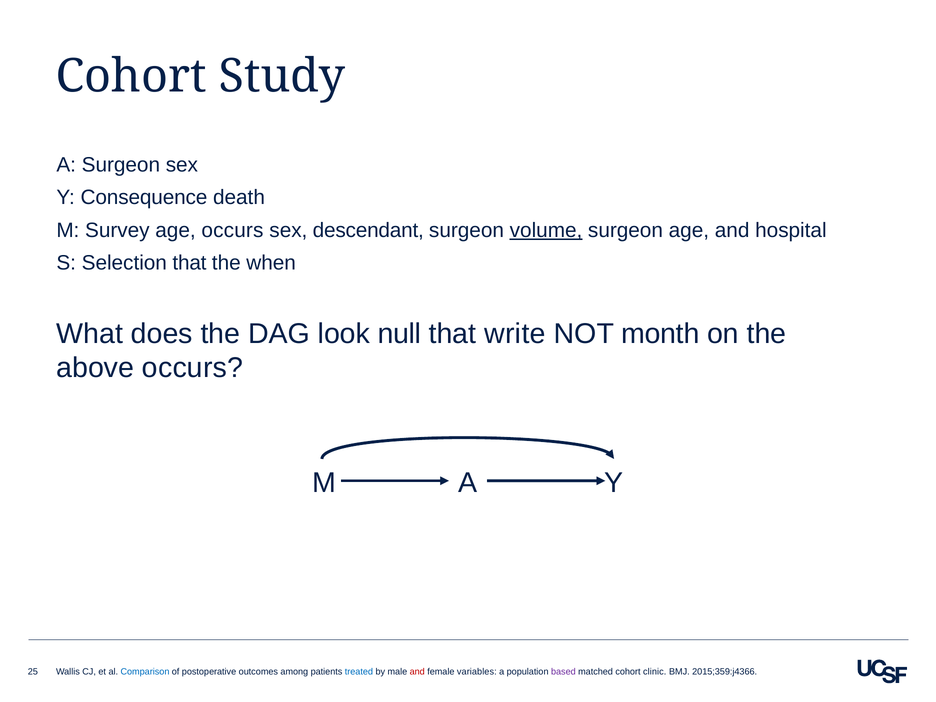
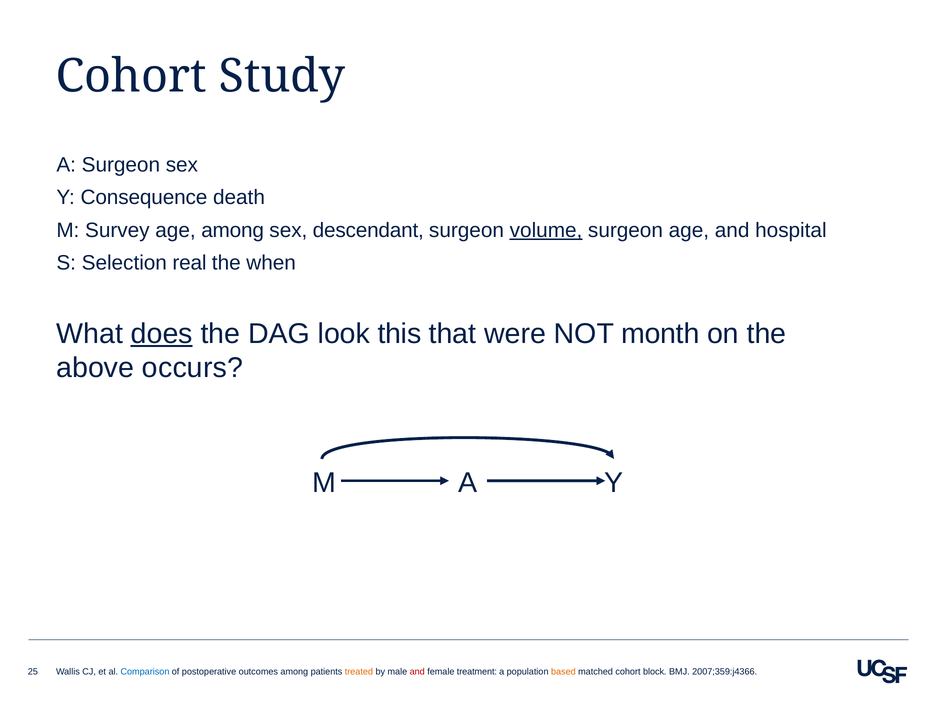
age occurs: occurs -> among (233, 230)
Selection that: that -> real (189, 263)
does underline: none -> present (162, 334)
null: null -> this (400, 334)
write: write -> were (515, 334)
treated colour: blue -> orange (359, 672)
variables: variables -> treatment (477, 672)
based colour: purple -> orange (563, 672)
clinic: clinic -> block (655, 672)
2015;359:j4366: 2015;359:j4366 -> 2007;359:j4366 (725, 672)
